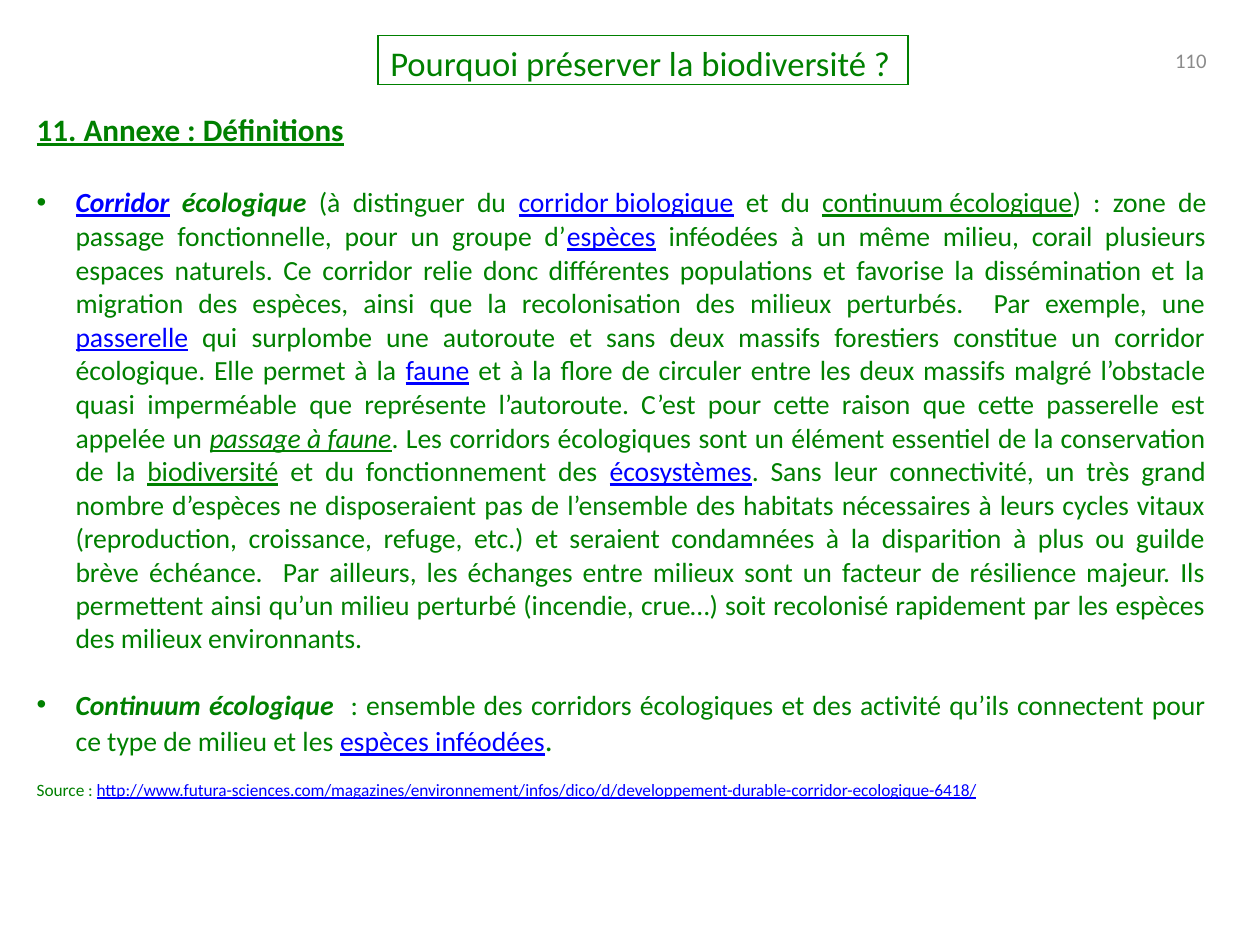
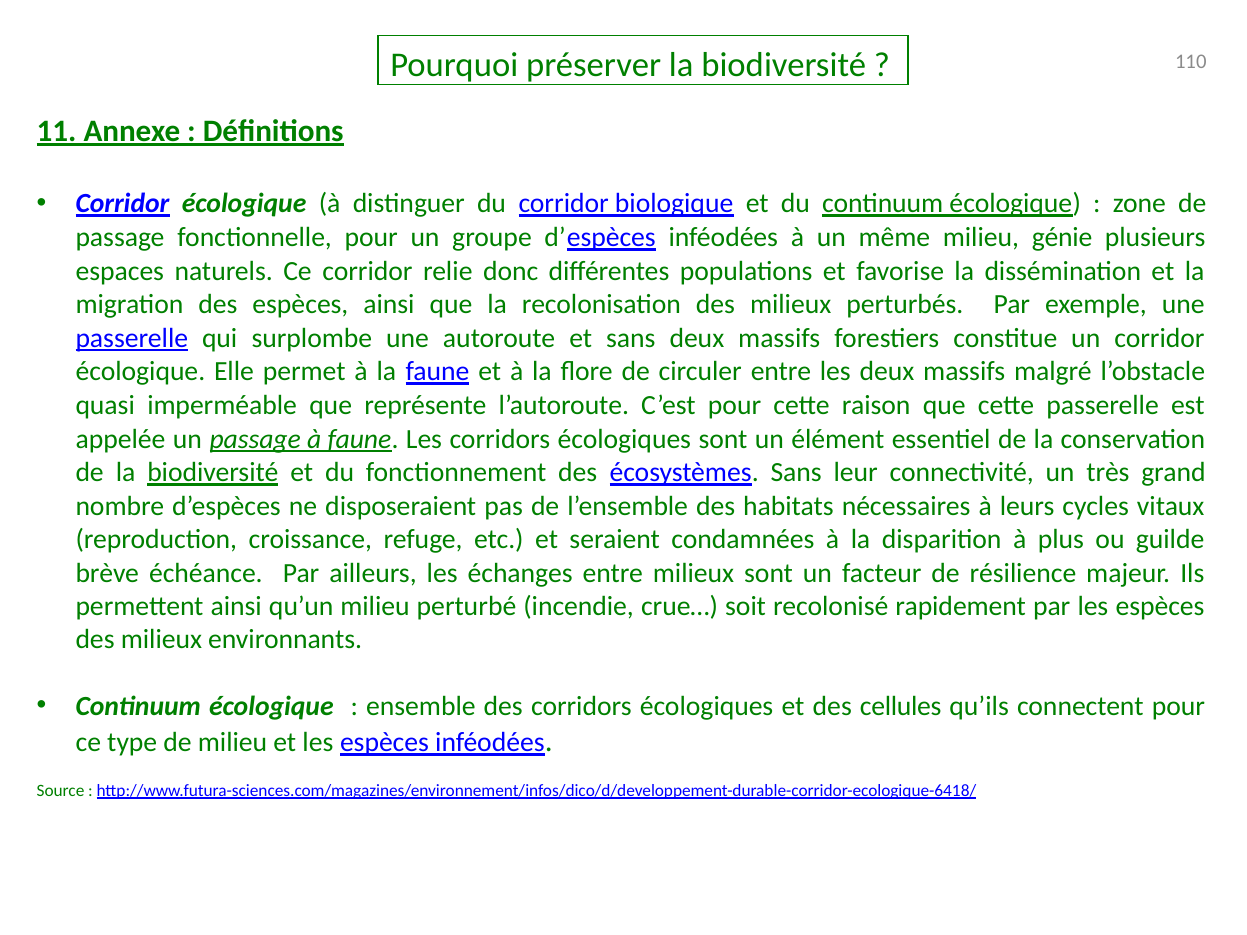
corail: corail -> génie (1062, 238)
activité: activité -> cellules (901, 706)
